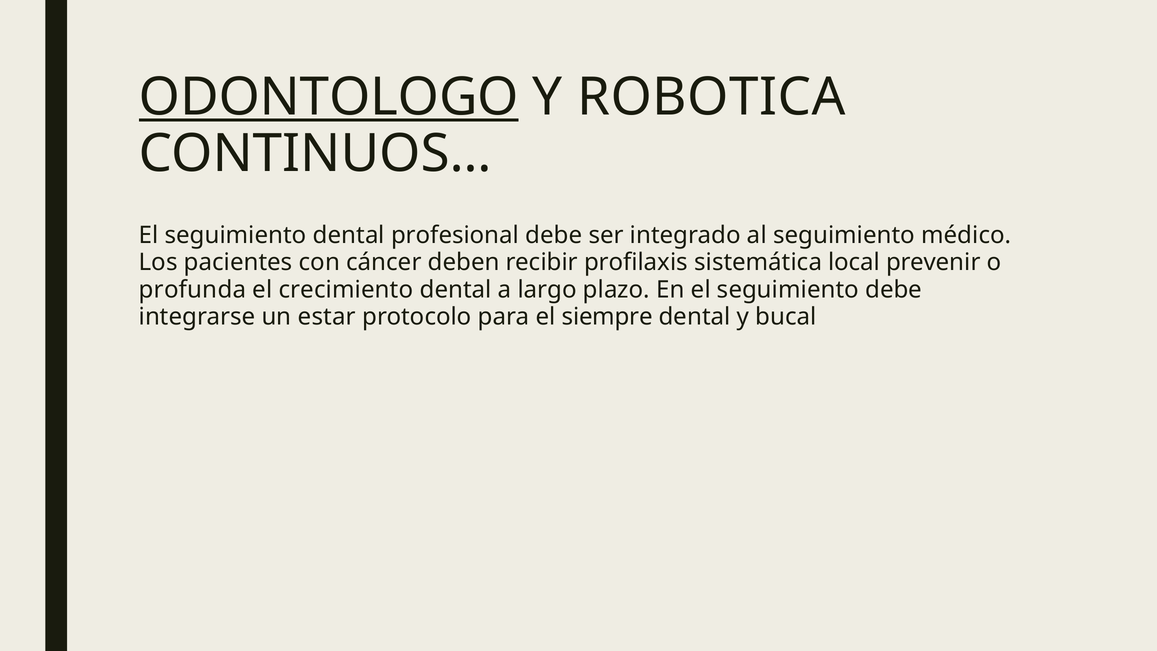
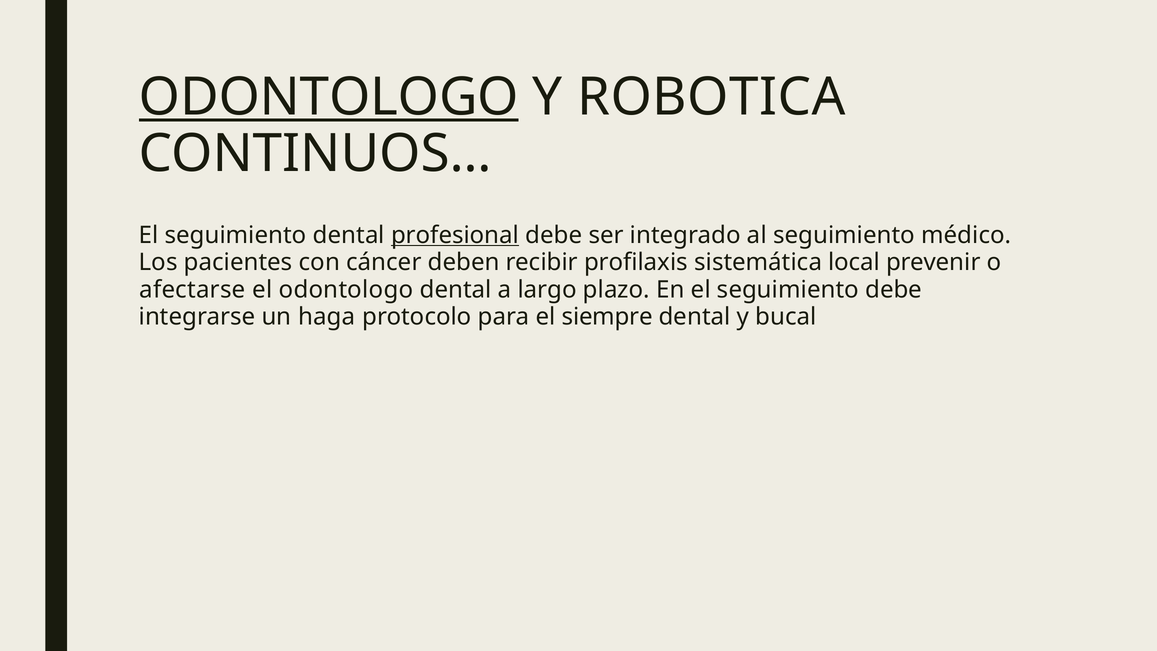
profesional underline: none -> present (455, 235)
profunda: profunda -> afectarse (192, 289)
el crecimiento: crecimiento -> odontologo (346, 289)
estar: estar -> haga (327, 317)
